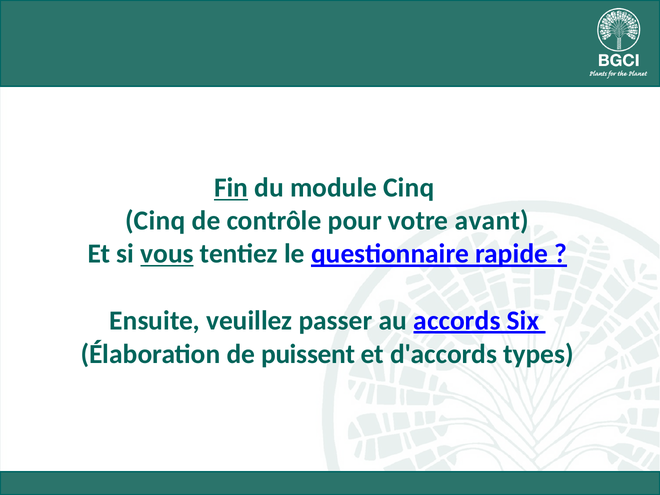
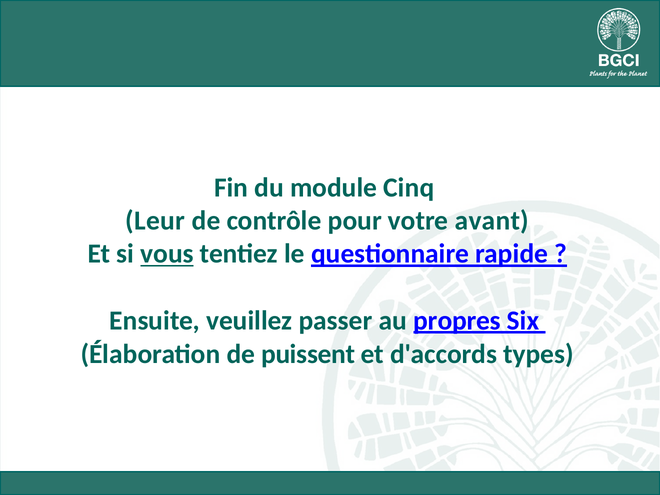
Fin underline: present -> none (231, 188)
Cinq: Cinq -> Leur (155, 221)
accords: accords -> propres (457, 320)
